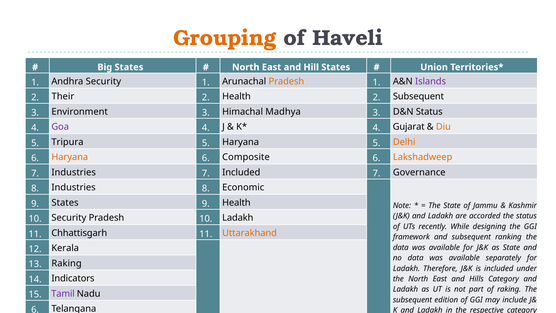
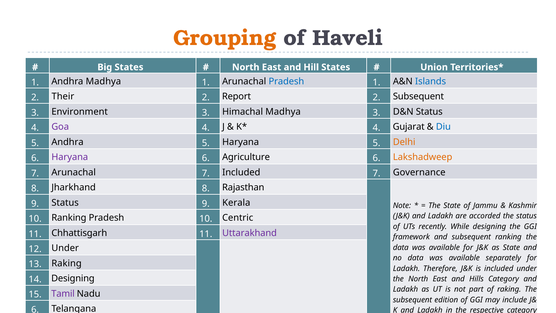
Andhra Security: Security -> Madhya (103, 81)
Pradesh colour: orange -> blue (286, 81)
Islands colour: purple -> blue (431, 81)
Health: Health -> Report (237, 96)
Diu colour: orange -> blue (443, 127)
Tripura: Tripura -> Andhra (68, 142)
Haryana colour: orange -> purple (70, 157)
Composite: Composite -> Agriculture (246, 157)
Industries: Industries -> Arunachal (74, 172)
Industries: Industries -> Jharkhand (74, 187)
Economic: Economic -> Rajasthan (243, 187)
States: States -> Status (65, 203)
Health: Health -> Kerala (236, 203)
Security: Security -> Ranking (69, 218)
Ladakh: Ladakh -> Centric (238, 218)
Uttarakhand colour: orange -> purple (250, 233)
Kerala: Kerala -> Under (65, 248)
Indicators: Indicators -> Designing (73, 278)
